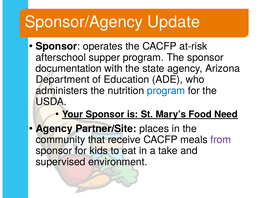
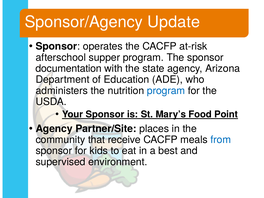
Need: Need -> Point (226, 114)
from colour: purple -> blue (221, 140)
take: take -> best (168, 151)
